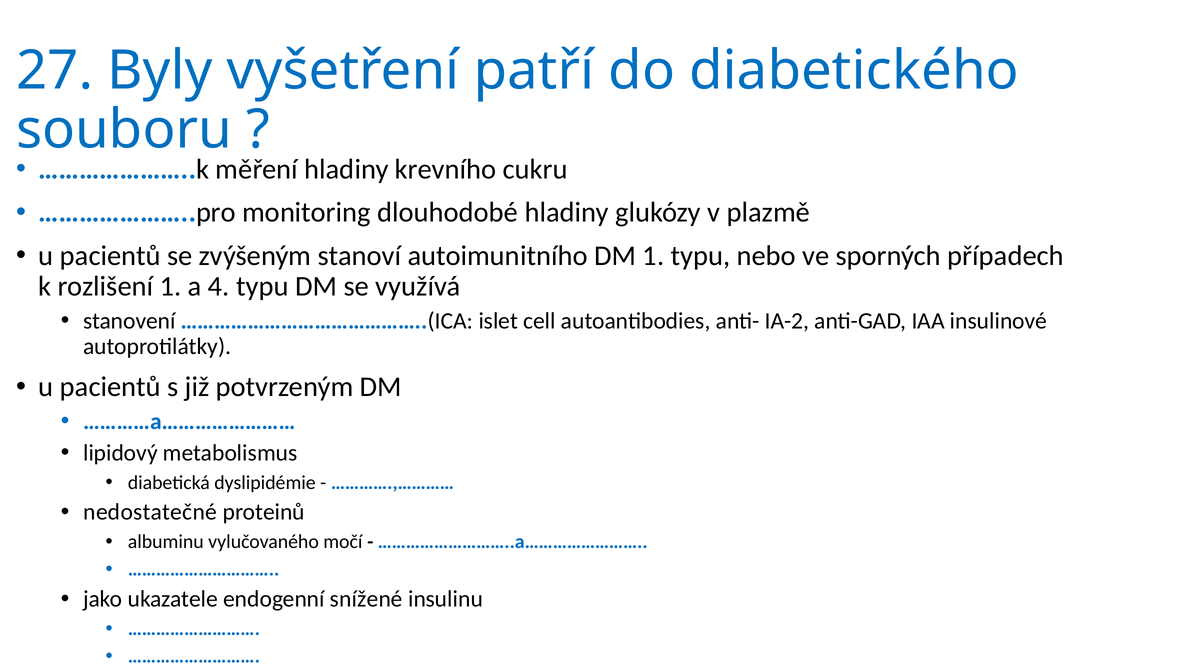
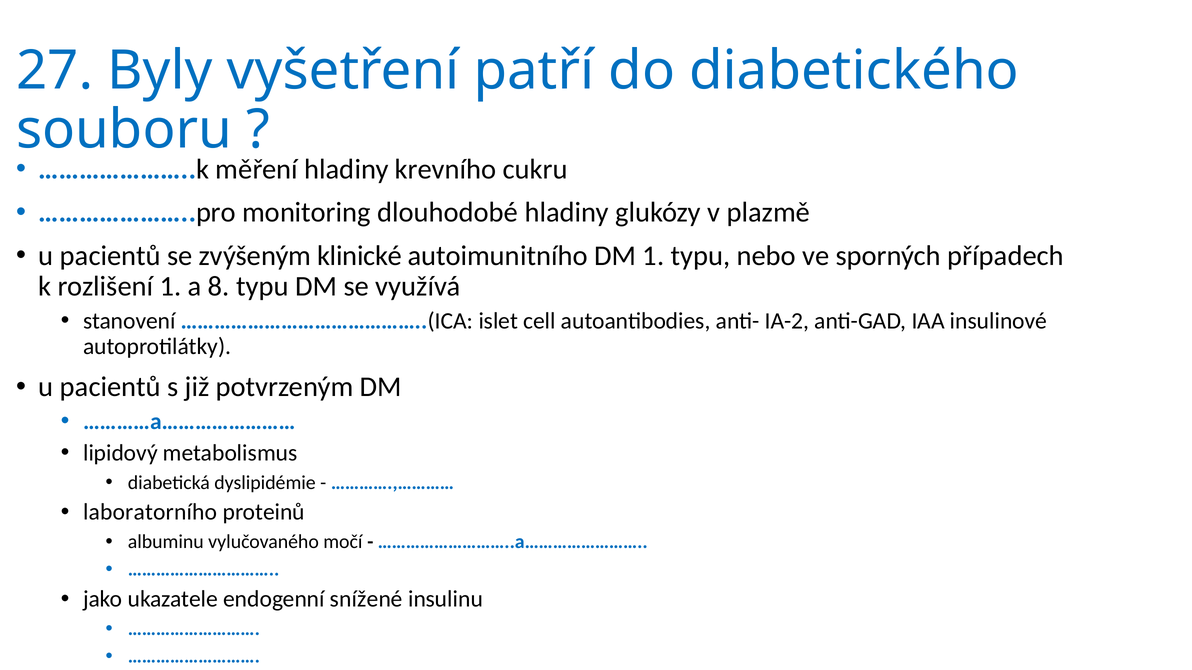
stanoví: stanoví -> klinické (360, 256)
4: 4 -> 8 (219, 287)
nedostatečné: nedostatečné -> laboratorního (150, 513)
